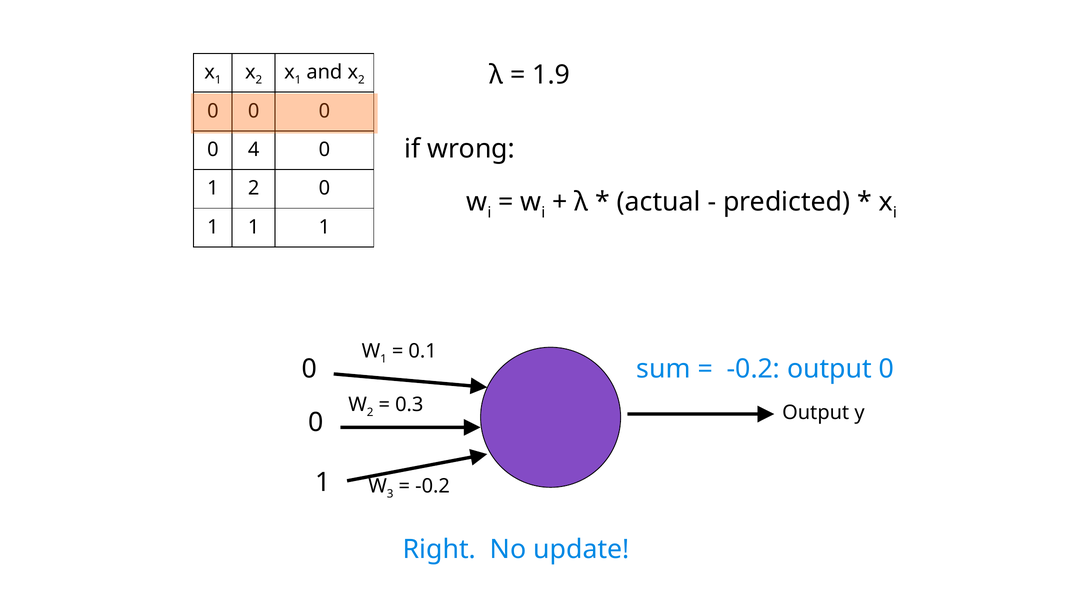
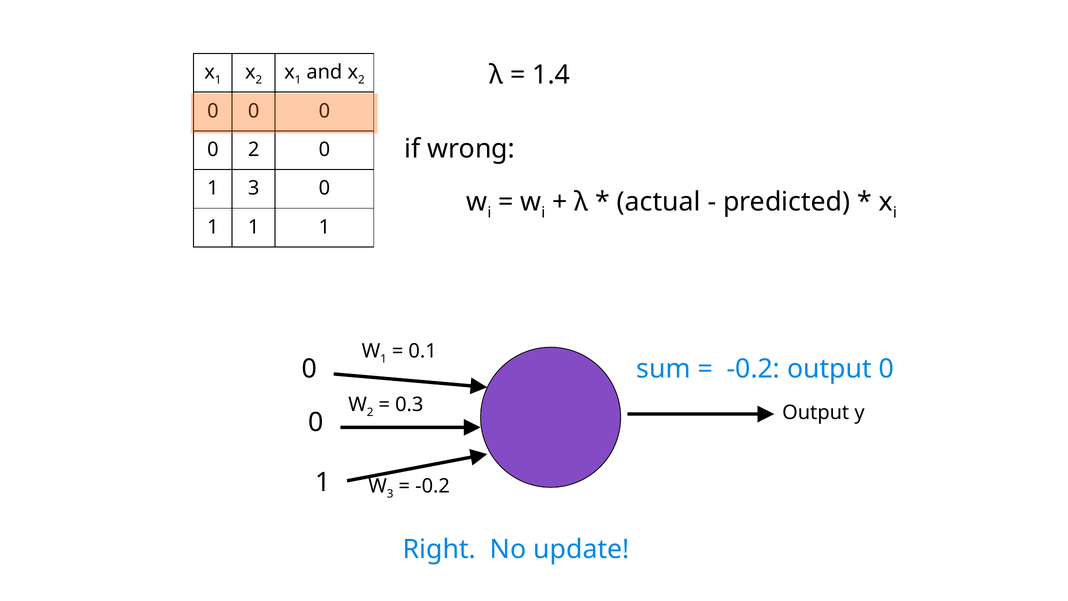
1.9: 1.9 -> 1.4 (551, 75)
0 4: 4 -> 2 (254, 150)
1 2: 2 -> 3 (254, 188)
